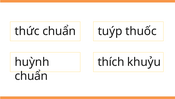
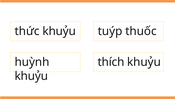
thức chuẩn: chuẩn -> khuỷu (59, 31)
chuẩn: chuẩn -> khuỷu (31, 76)
